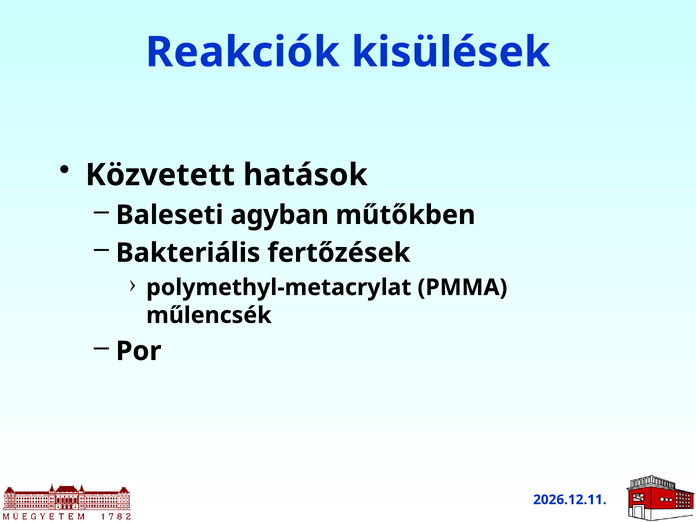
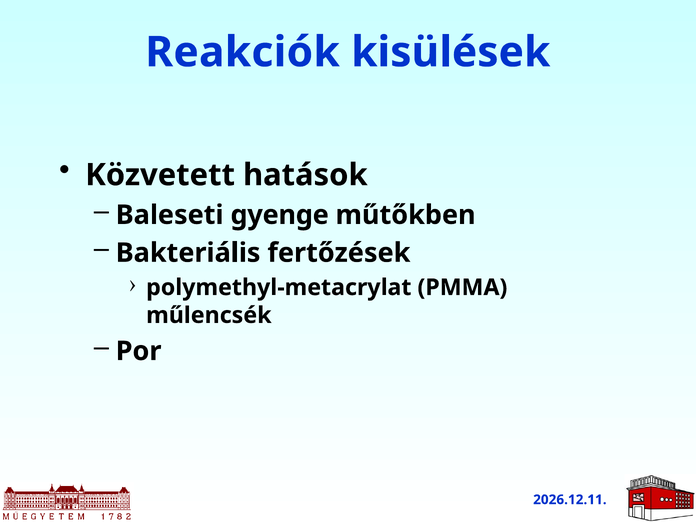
agyban: agyban -> gyenge (280, 215)
